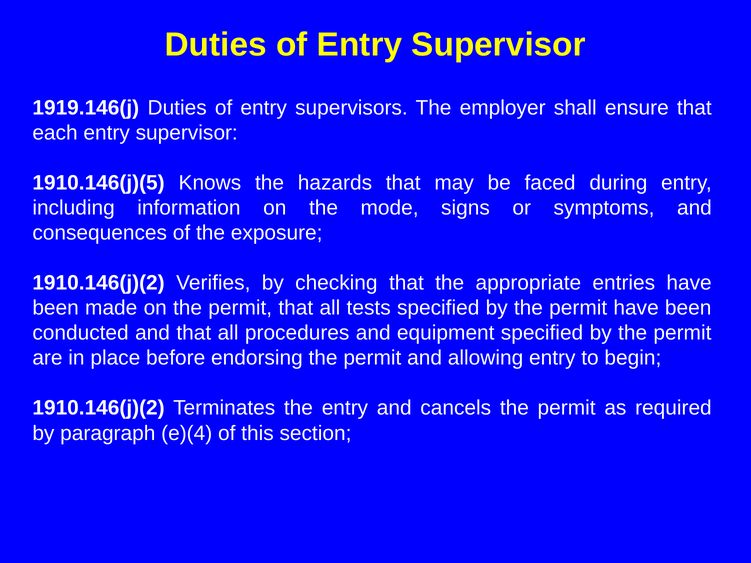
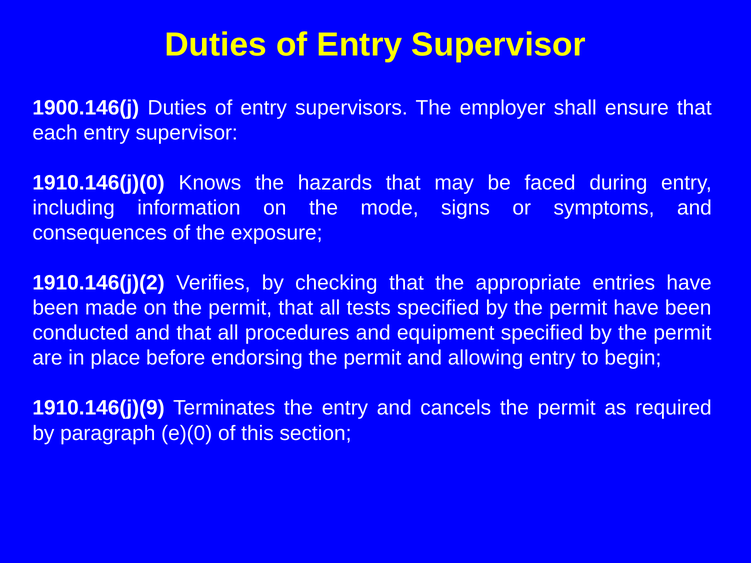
1919.146(j: 1919.146(j -> 1900.146(j (86, 108)
1910.146(j)(5: 1910.146(j)(5 -> 1910.146(j)(0 (99, 183)
1910.146(j)(2: 1910.146(j)(2 -> 1910.146(j)(9 (99, 408)
e)(4: e)(4 -> e)(0 (187, 433)
